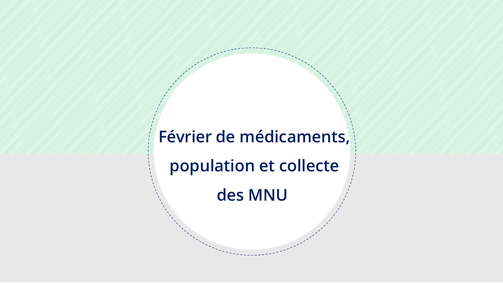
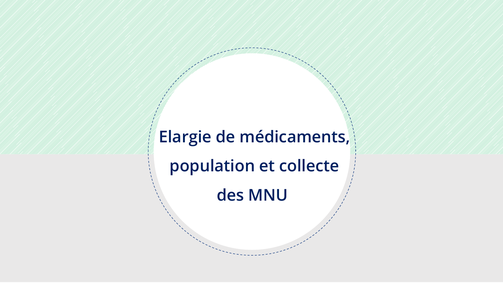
Février: Février -> Elargie (185, 137)
